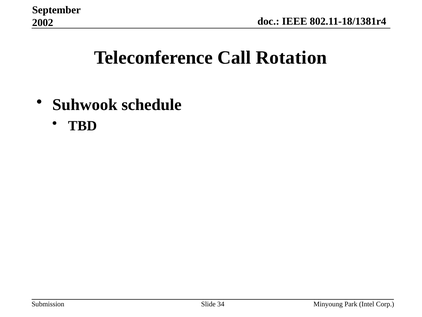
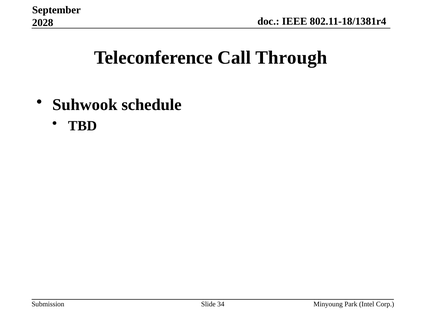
2002: 2002 -> 2028 (43, 23)
Rotation: Rotation -> Through (291, 58)
